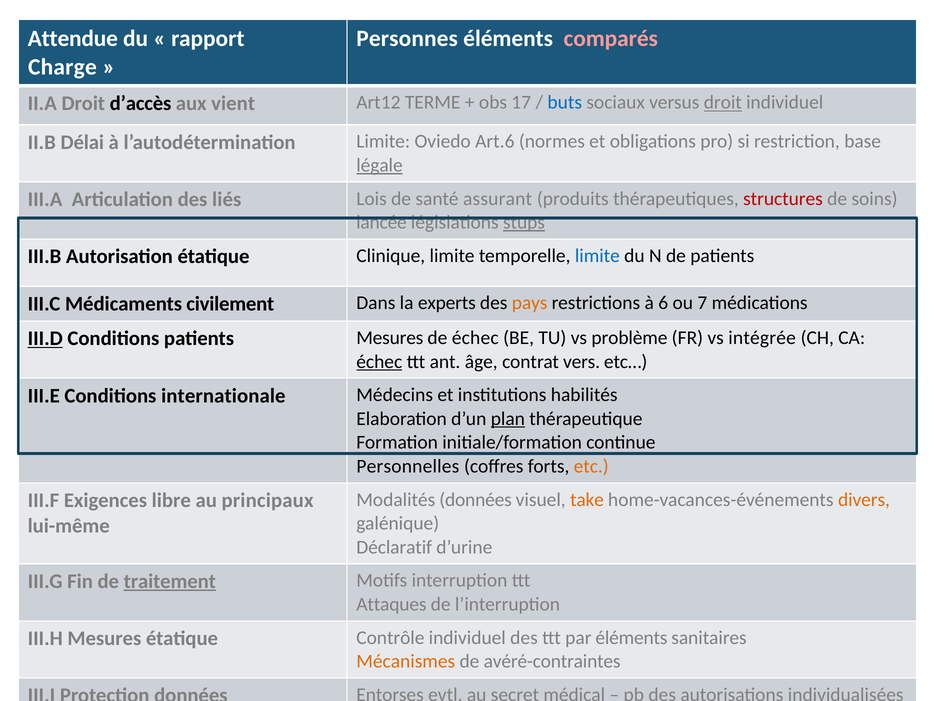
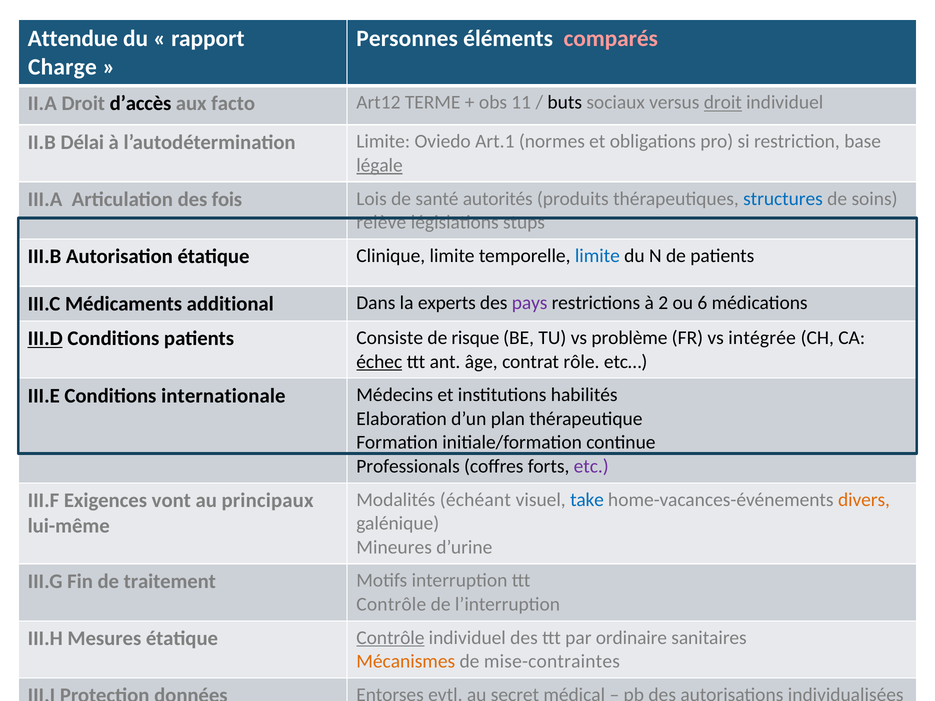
vient: vient -> facto (233, 103)
17: 17 -> 11 (521, 103)
buts colour: blue -> black (565, 103)
Art.6: Art.6 -> Art.1 (495, 142)
liés: liés -> fois (227, 199)
assurant: assurant -> autorités (498, 199)
structures colour: red -> blue (783, 199)
lancée: lancée -> relève (381, 223)
stups underline: present -> none (524, 223)
civilement: civilement -> additional (230, 304)
pays colour: orange -> purple (530, 303)
6: 6 -> 2 (663, 303)
7: 7 -> 6 (702, 303)
patients Mesures: Mesures -> Consiste (390, 338)
de échec: échec -> risque (475, 338)
vers: vers -> rôle (581, 362)
plan underline: present -> none (508, 419)
Personnelles: Personnelles -> Professionals (408, 467)
etc colour: orange -> purple (591, 467)
Modalités données: données -> échéant (475, 500)
take colour: orange -> blue (587, 500)
libre: libre -> vont (171, 501)
Déclaratif: Déclaratif -> Mineures (394, 548)
traitement underline: present -> none (170, 582)
Attaques: Attaques -> Contrôle (391, 605)
Contrôle underline: none -> present (390, 638)
par éléments: éléments -> ordinaire (631, 638)
avéré-contraintes: avéré-contraintes -> mise-contraintes (552, 662)
